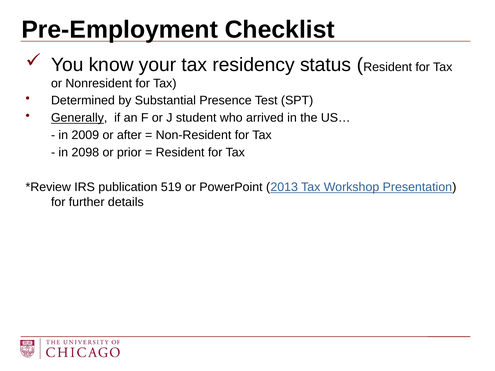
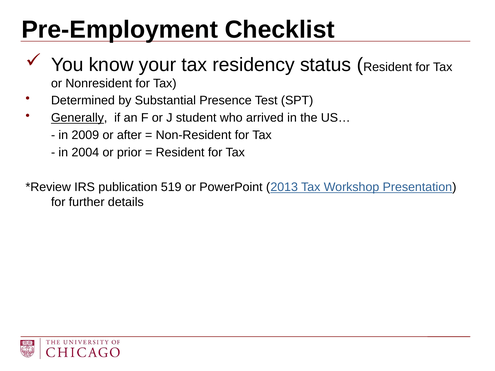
2098: 2098 -> 2004 (85, 153)
